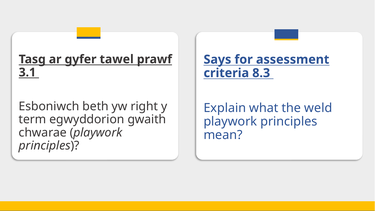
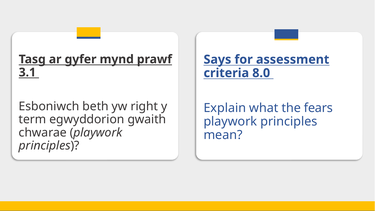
tawel: tawel -> mynd (117, 59)
8.3: 8.3 -> 8.0 (261, 73)
weld: weld -> fears (318, 108)
